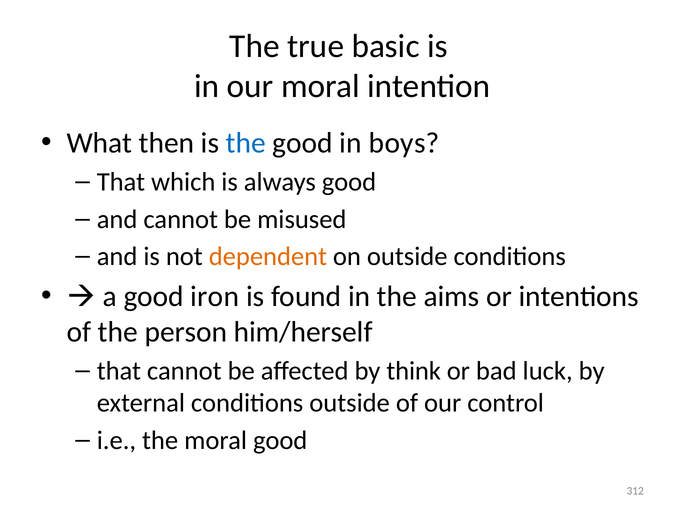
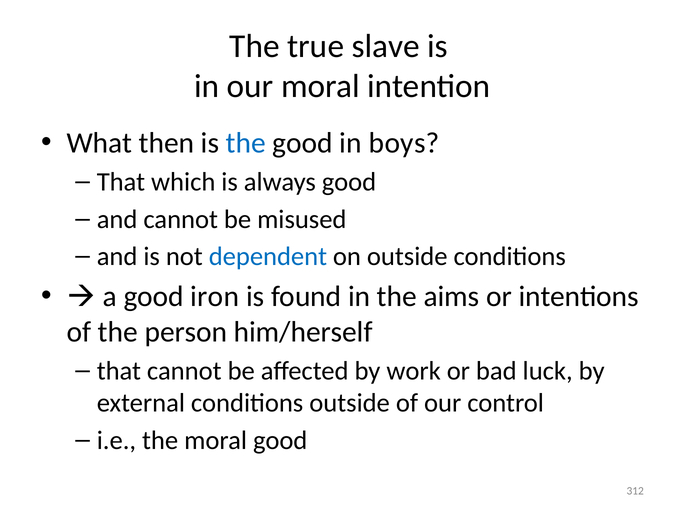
basic: basic -> slave (386, 46)
dependent colour: orange -> blue (268, 257)
think: think -> work (414, 371)
